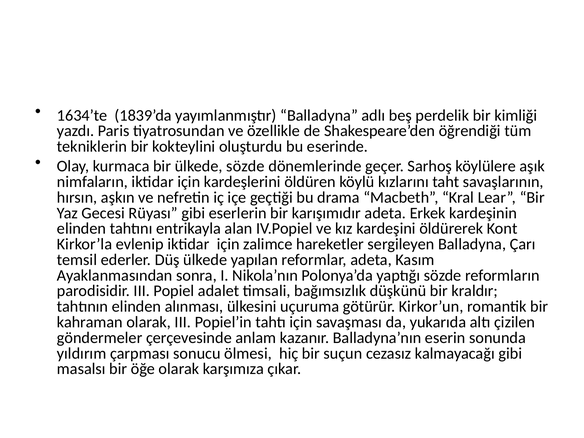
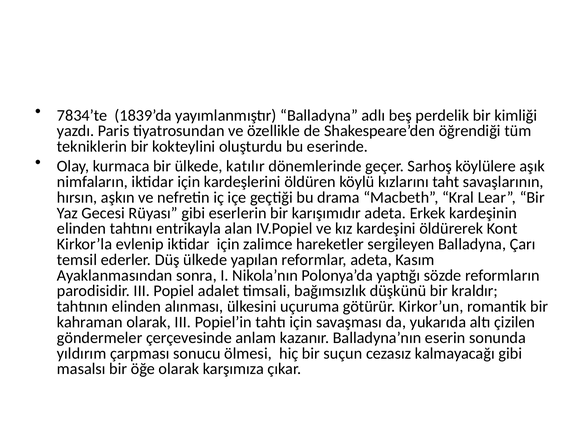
1634’te: 1634’te -> 7834’te (82, 115)
ülkede sözde: sözde -> katılır (245, 166)
